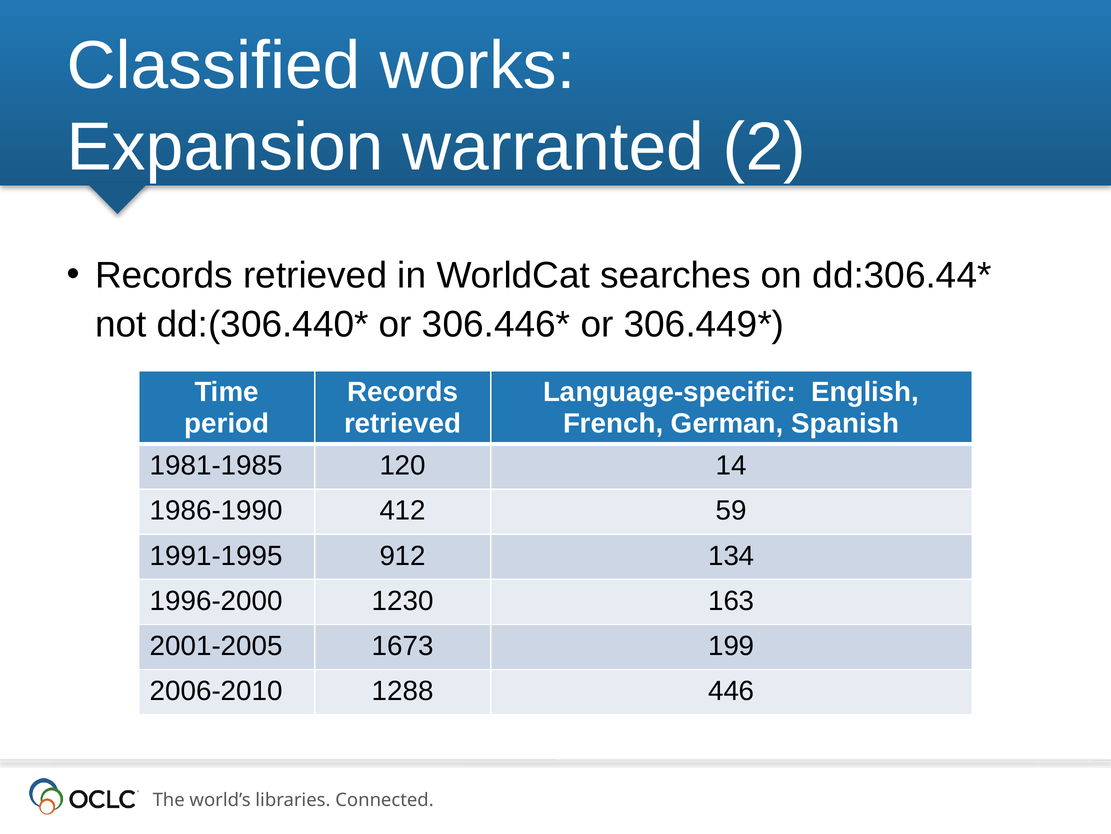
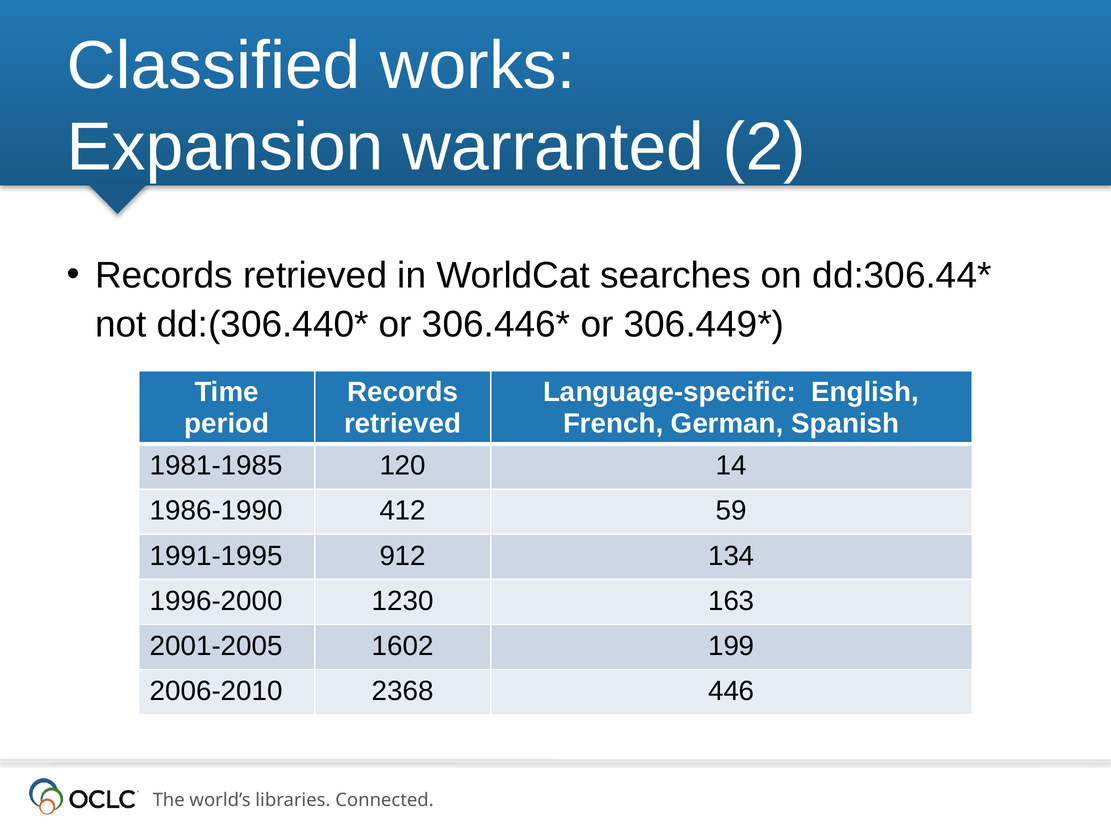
1673: 1673 -> 1602 (403, 645)
1288: 1288 -> 2368 (403, 691)
